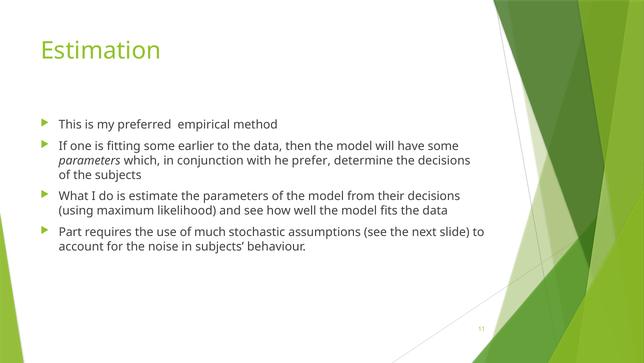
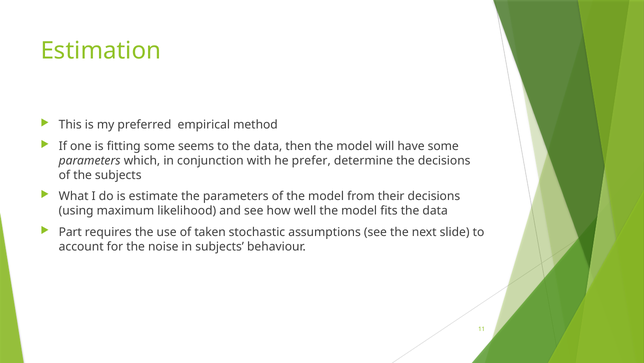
earlier: earlier -> seems (196, 146)
much: much -> taken (210, 232)
